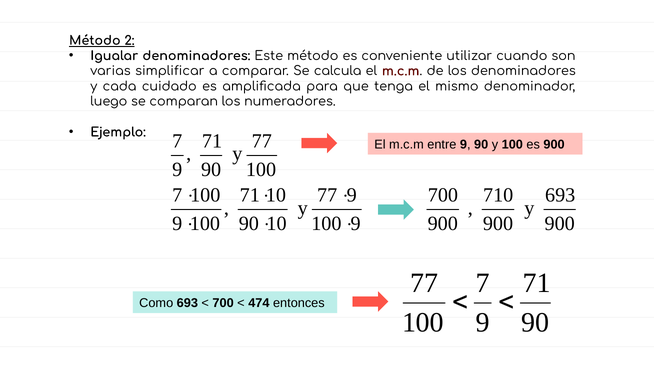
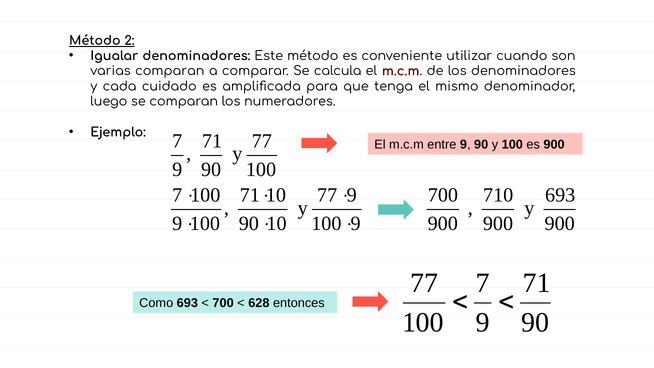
varias simplificar: simplificar -> comparan (170, 71)
474: 474 -> 628 (259, 303)
